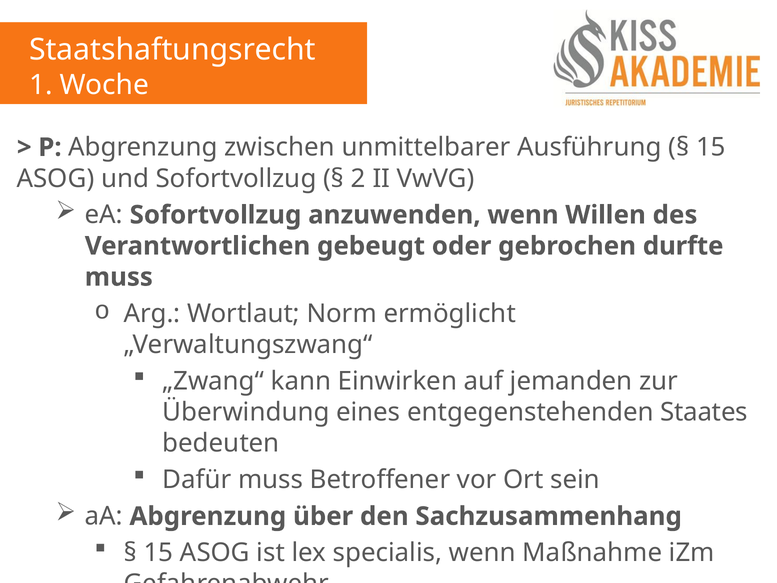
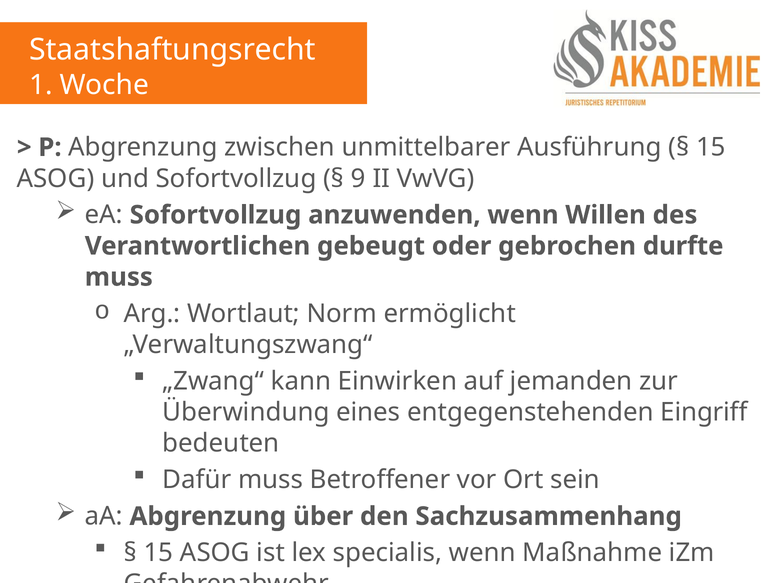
2: 2 -> 9 (358, 178)
Staates: Staates -> Eingriff (704, 412)
